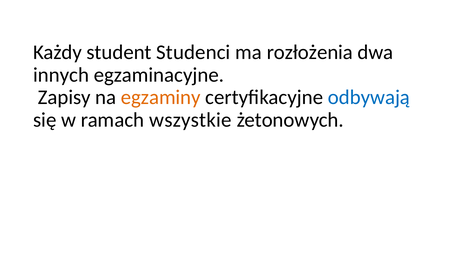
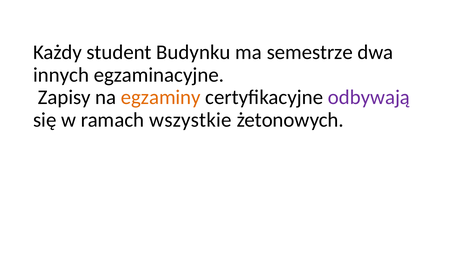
Studenci: Studenci -> Budynku (193, 52)
rozłożenia: rozłożenia -> semestrze (310, 52)
odbywają colour: blue -> purple (369, 98)
